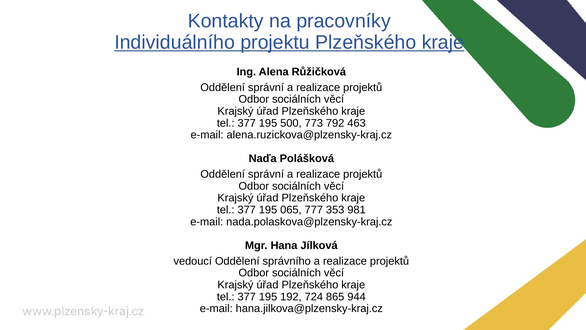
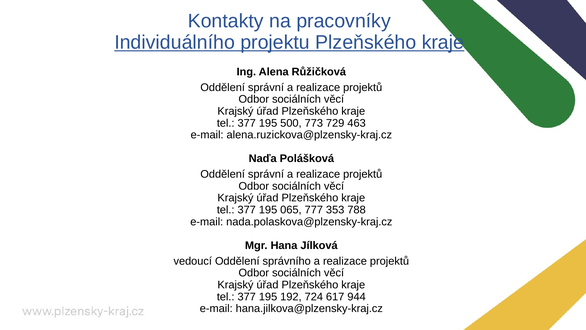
792: 792 -> 729 (335, 123)
981: 981 -> 788 (357, 210)
865: 865 -> 617 (335, 296)
